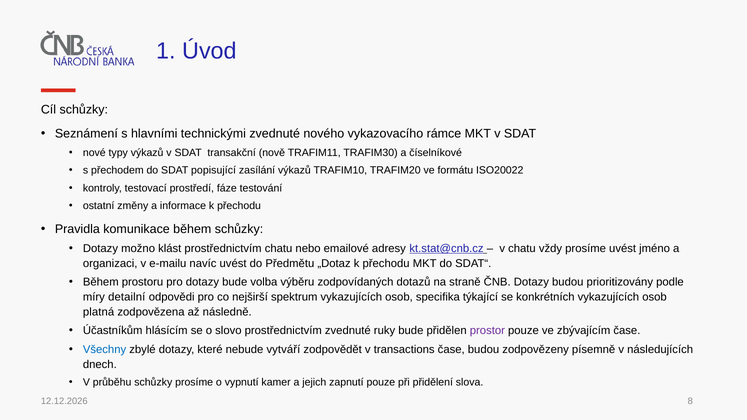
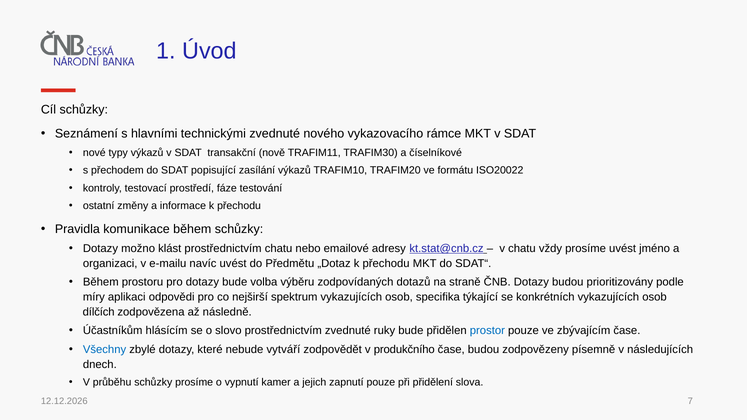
detailní: detailní -> aplikaci (127, 297)
platná: platná -> dílčích (99, 312)
prostor colour: purple -> blue (487, 331)
transactions: transactions -> produkčního (404, 350)
8: 8 -> 7 (690, 401)
